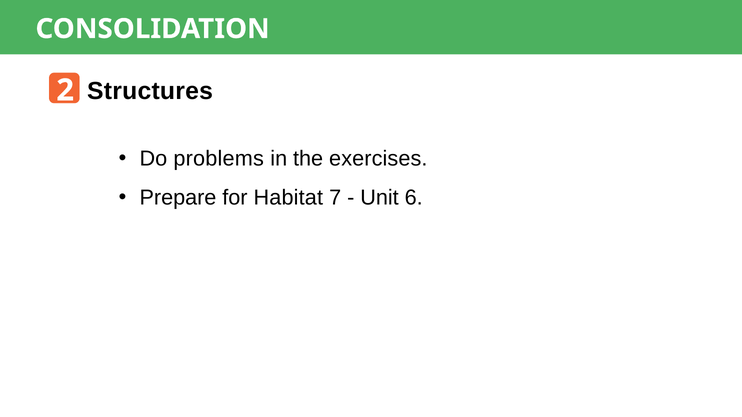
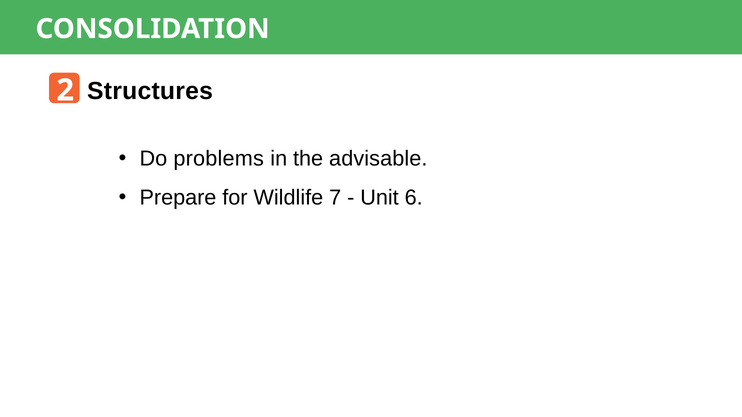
exercises: exercises -> advisable (378, 159)
Habitat: Habitat -> Wildlife (288, 198)
